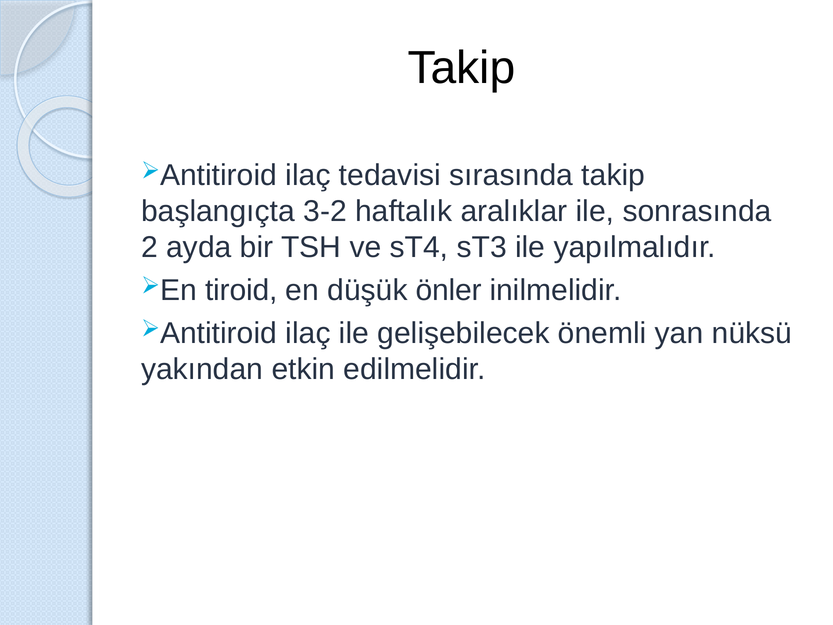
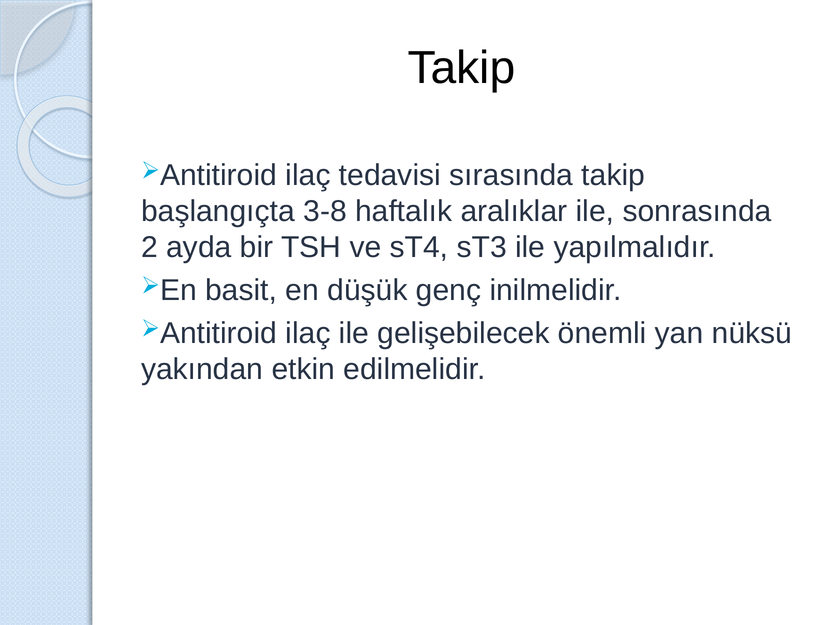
3-2: 3-2 -> 3-8 (325, 211)
tiroid: tiroid -> basit (241, 290)
önler: önler -> genç (449, 290)
